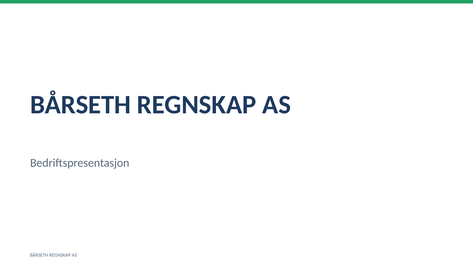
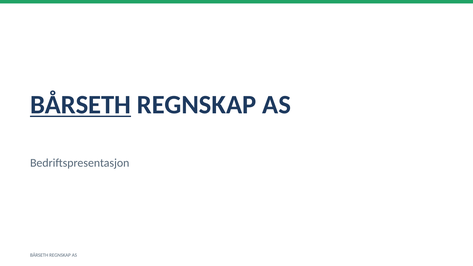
BÅRSETH underline: none -> present (81, 105)
